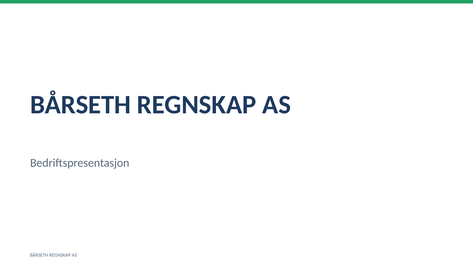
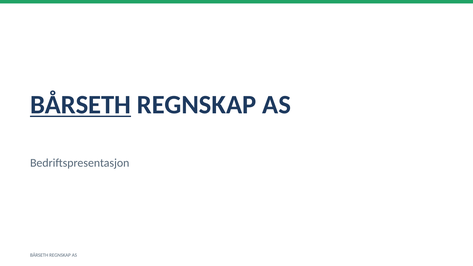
BÅRSETH underline: none -> present (81, 105)
